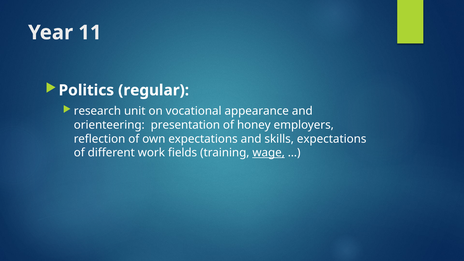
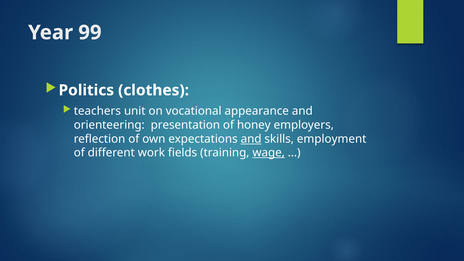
11: 11 -> 99 (90, 33)
regular: regular -> clothes (154, 90)
research: research -> teachers (97, 111)
and underline: none -> present (251, 139)
skills expectations: expectations -> employment (332, 139)
